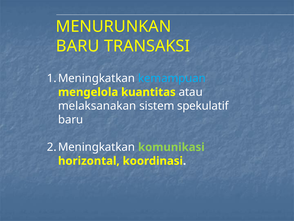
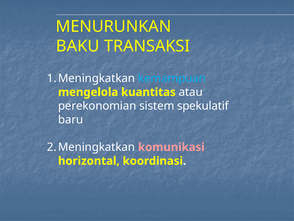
BARU: BARU -> BAKU (78, 46)
melaksanakan: melaksanakan -> perekonomian (97, 106)
komunikasi colour: light green -> pink (171, 147)
